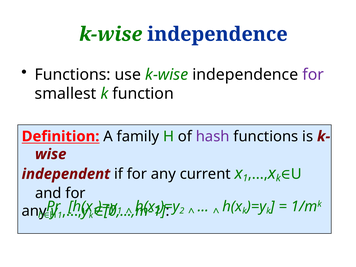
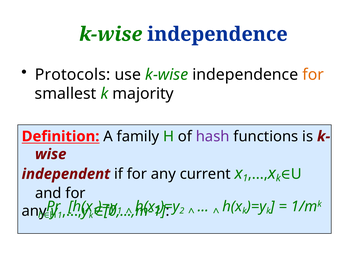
Functions: Functions -> Protocols (73, 75)
for colour: purple -> orange (313, 75)
function: function -> majority (143, 94)
